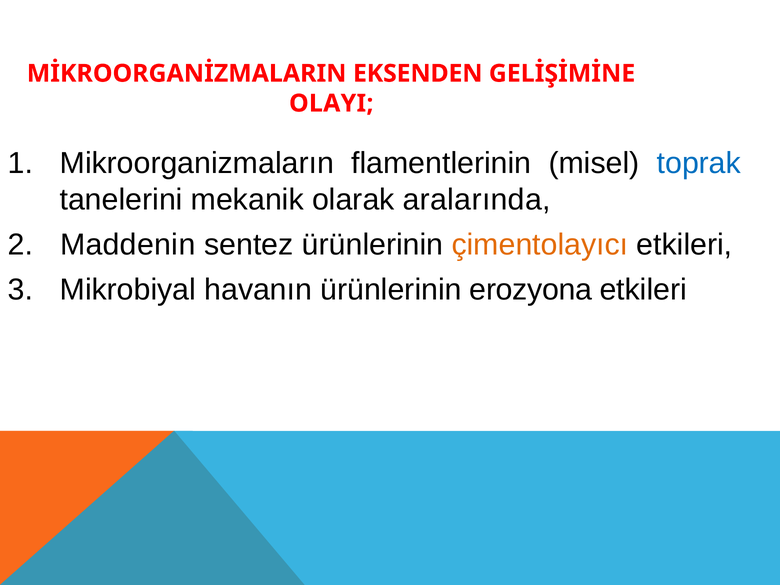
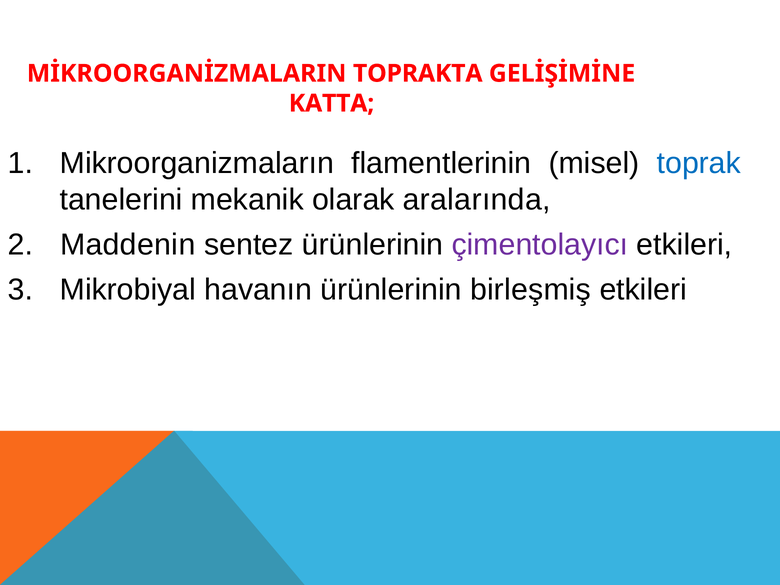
EKSENDEN: EKSENDEN -> TOPRAKTA (418, 73)
OLAYI: OLAYI -> KATTA (332, 103)
çimentolayıcı colour: orange -> purple (540, 245)
erozyona: erozyona -> birleşmiş (531, 290)
